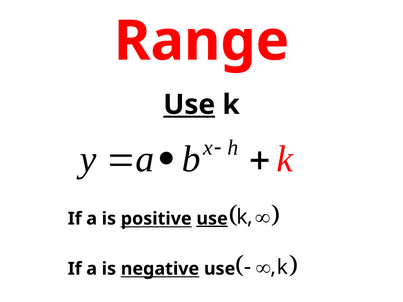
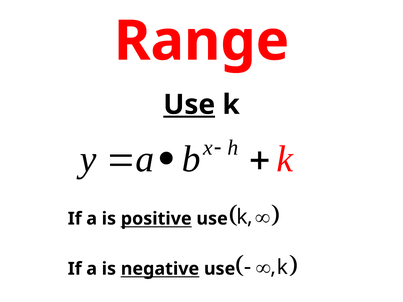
use underline: present -> none (212, 219)
